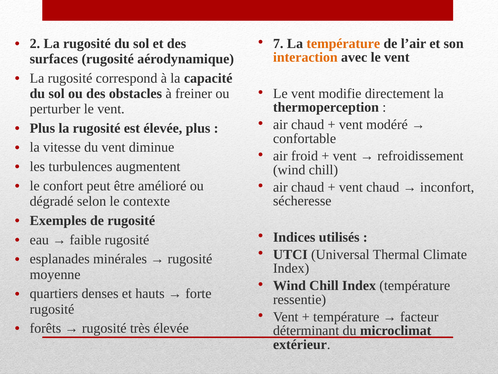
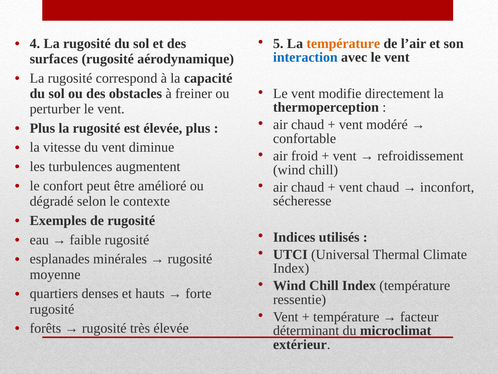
7: 7 -> 5 (278, 43)
2: 2 -> 4 (35, 43)
interaction colour: orange -> blue (305, 57)
